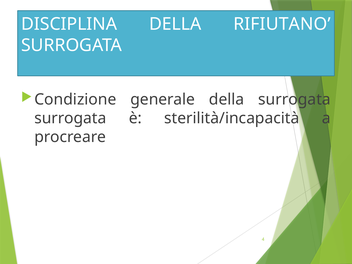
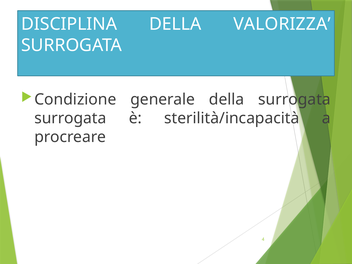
RIFIUTANO: RIFIUTANO -> VALORIZZA (282, 24)
